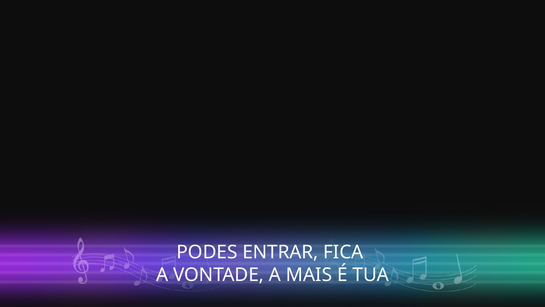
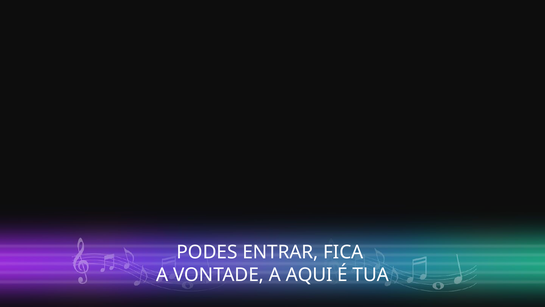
MAIS: MAIS -> AQUI (309, 275)
